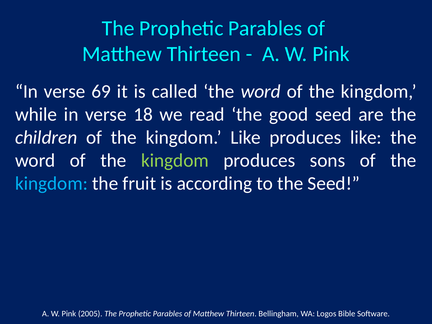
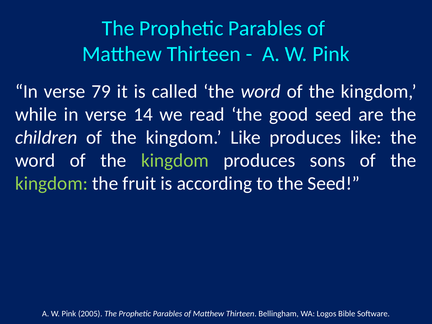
69: 69 -> 79 (101, 91)
18: 18 -> 14 (143, 115)
kingdom colour: light blue -> light green (51, 184)
